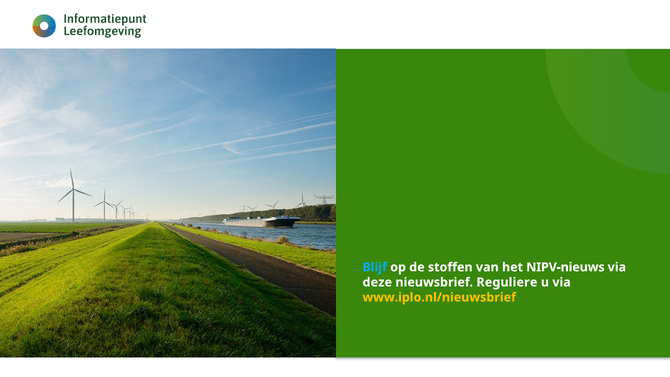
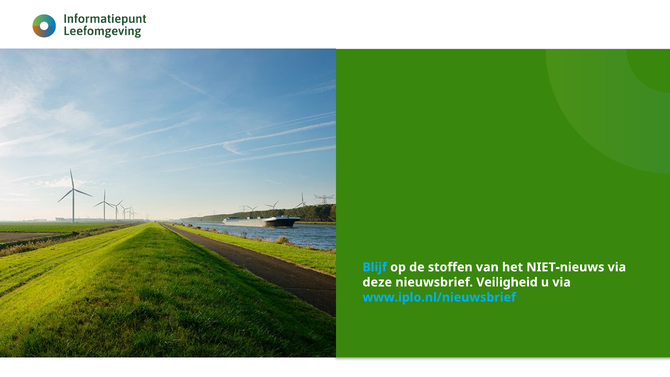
NIPV-nieuws: NIPV-nieuws -> NIET-nieuws (565, 267)
Reguliere: Reguliere -> Veiligheid (507, 282)
www.iplo.nl/nieuwsbrief colour: yellow -> light blue (439, 297)
